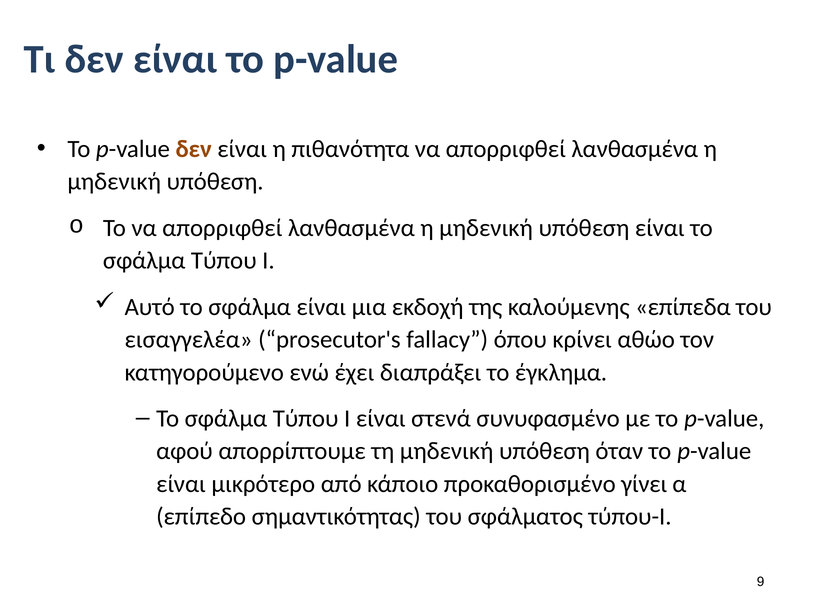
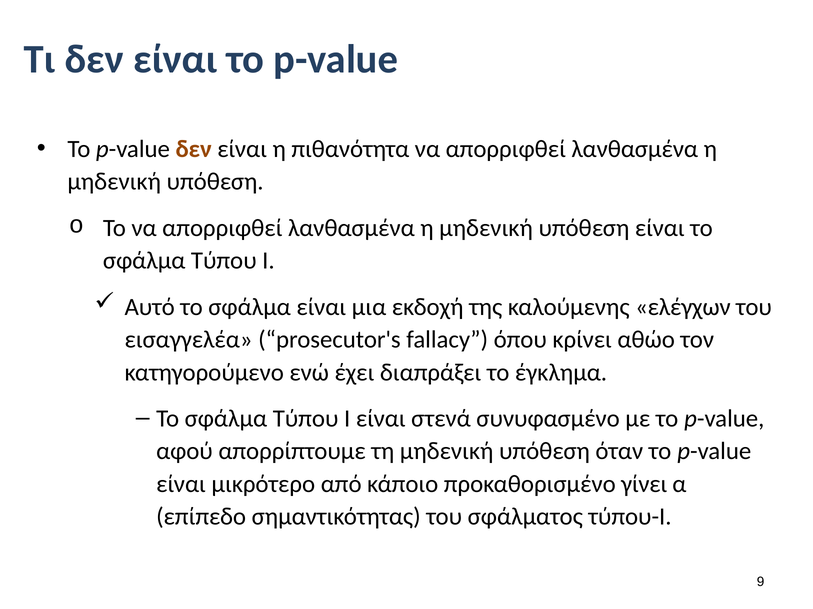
επίπεδα: επίπεδα -> ελέγχων (683, 307)
